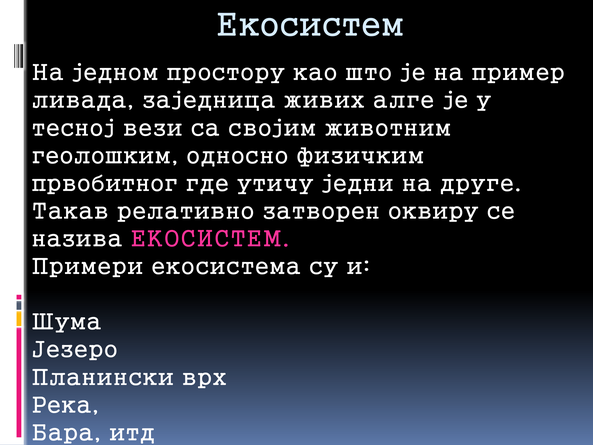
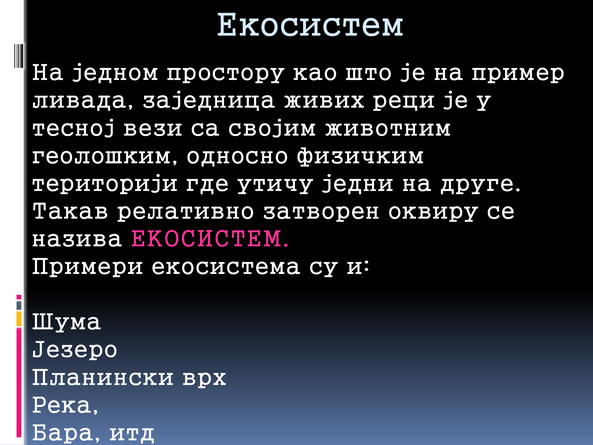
алге: алге -> реци (404, 100)
првобитног: првобитног -> територији (105, 183)
